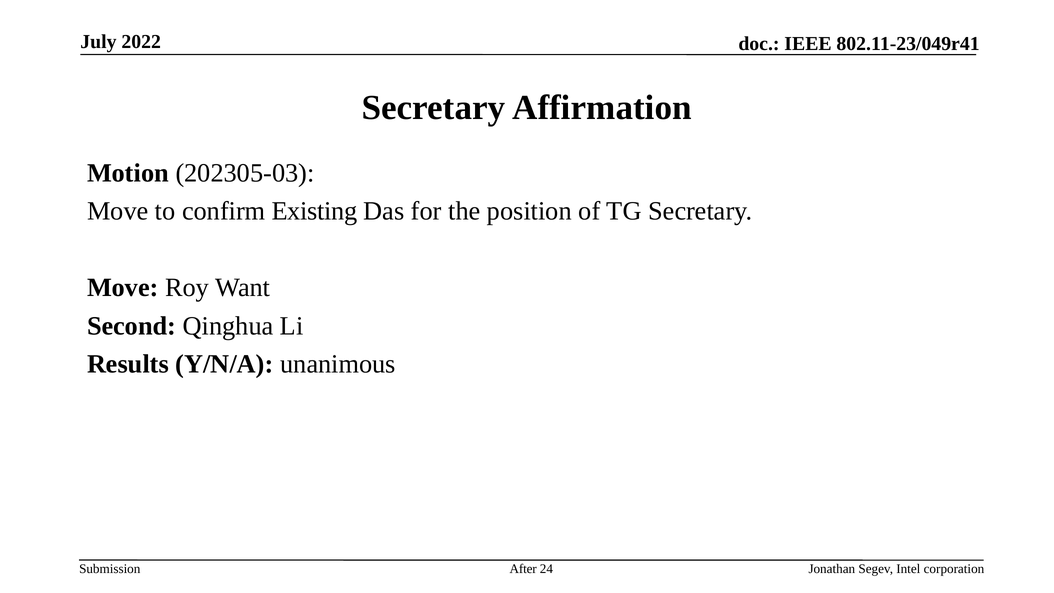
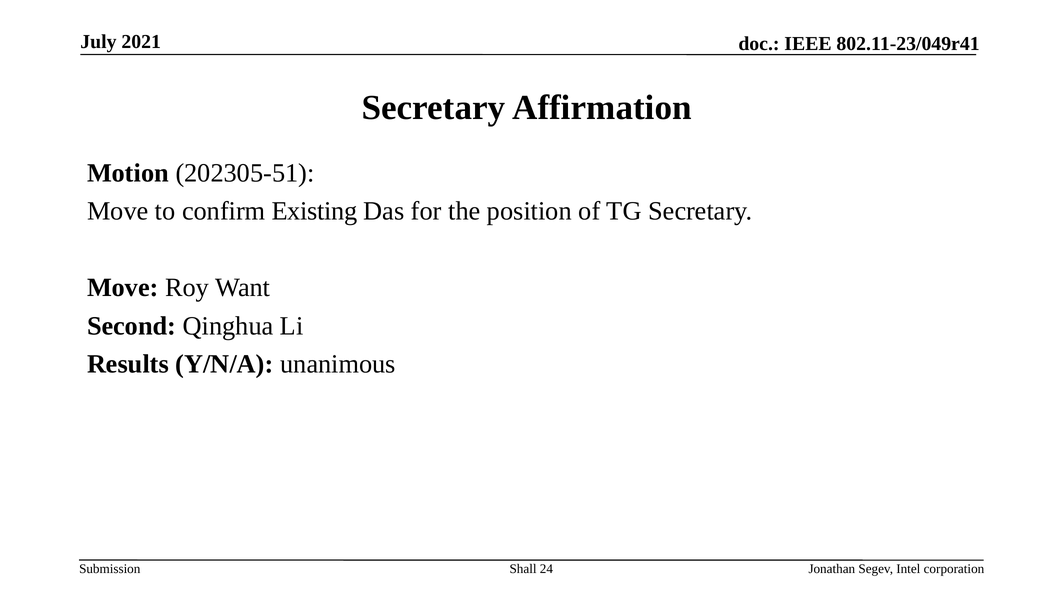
2022: 2022 -> 2021 (141, 42)
202305-03: 202305-03 -> 202305-51 (245, 173)
After: After -> Shall (523, 569)
